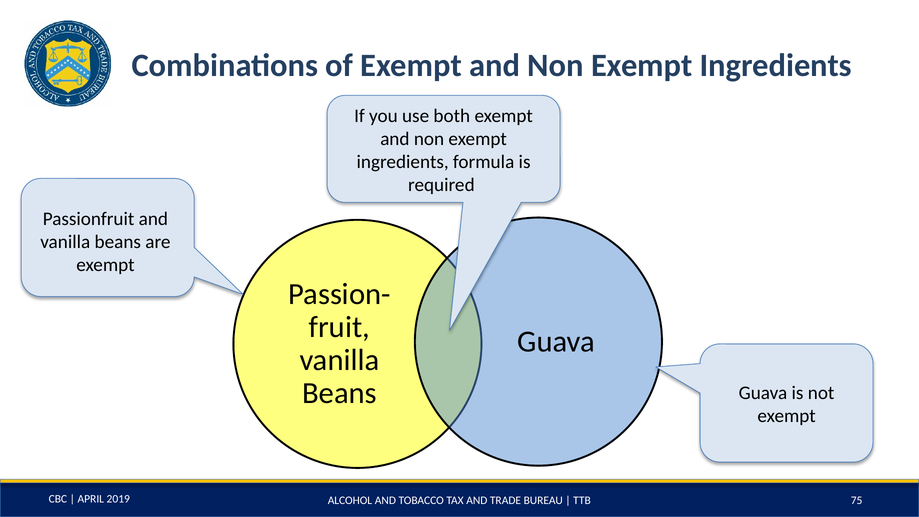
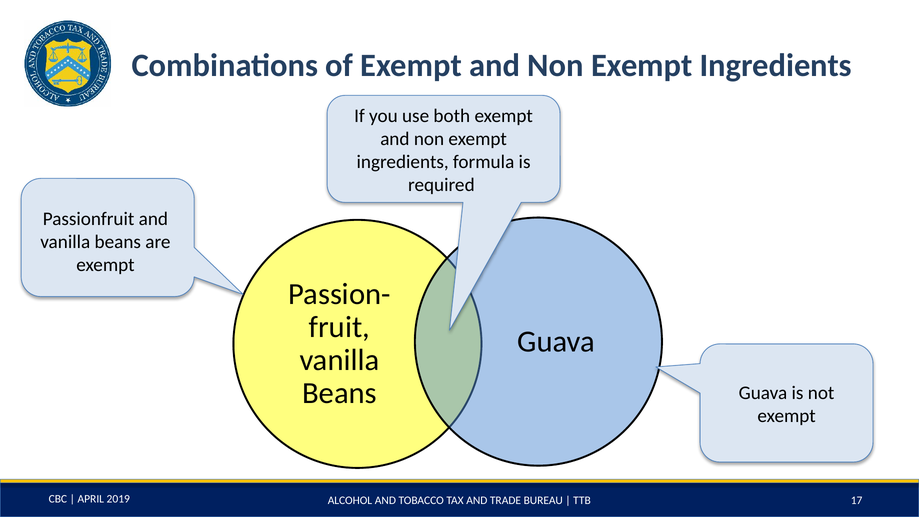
75: 75 -> 17 (857, 500)
